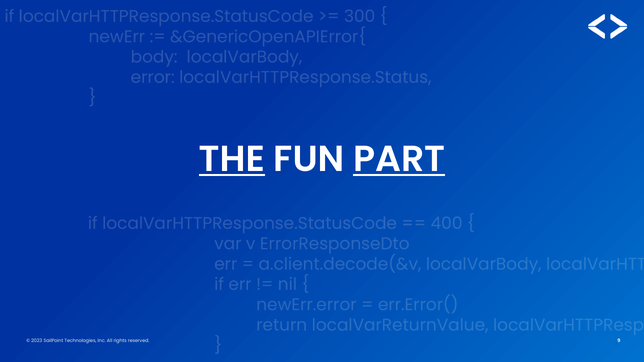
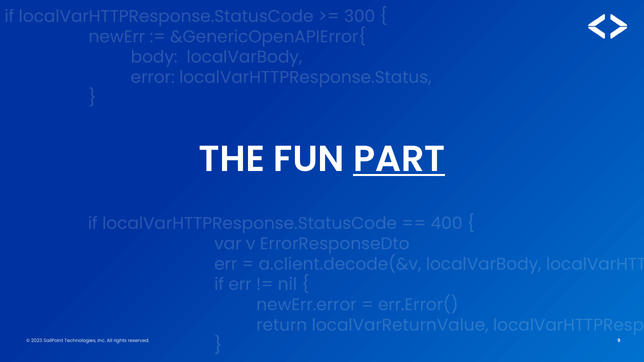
THE underline: present -> none (232, 159)
